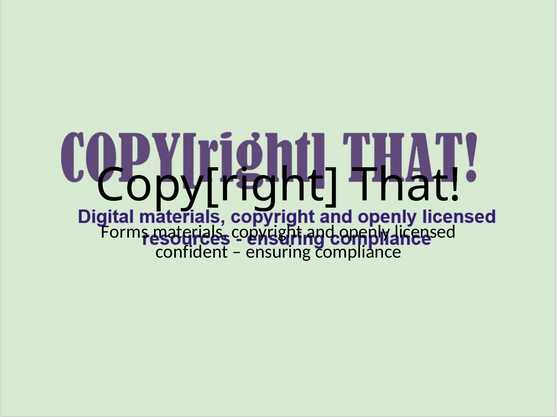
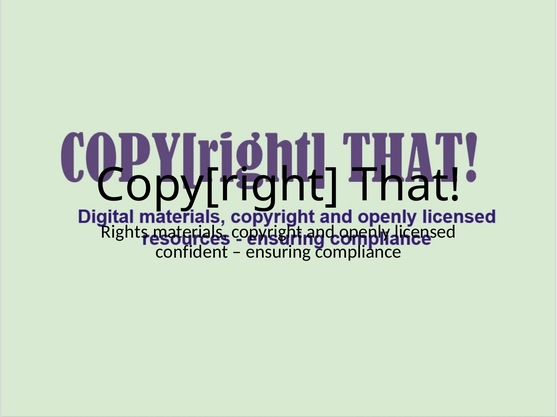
Forms: Forms -> Rights (125, 232)
